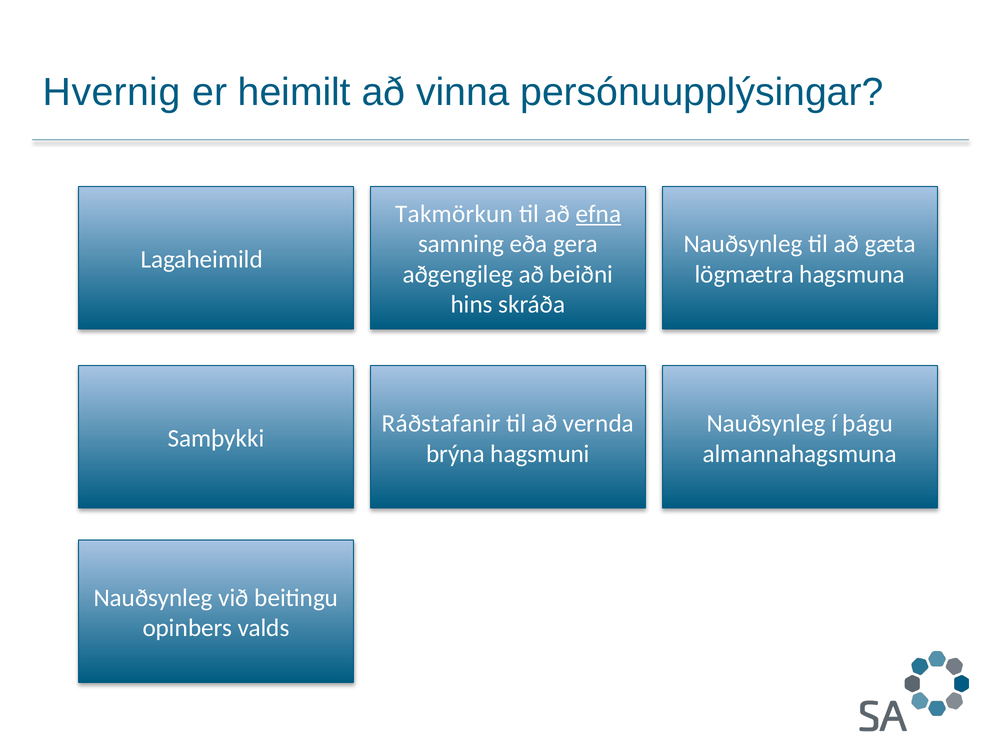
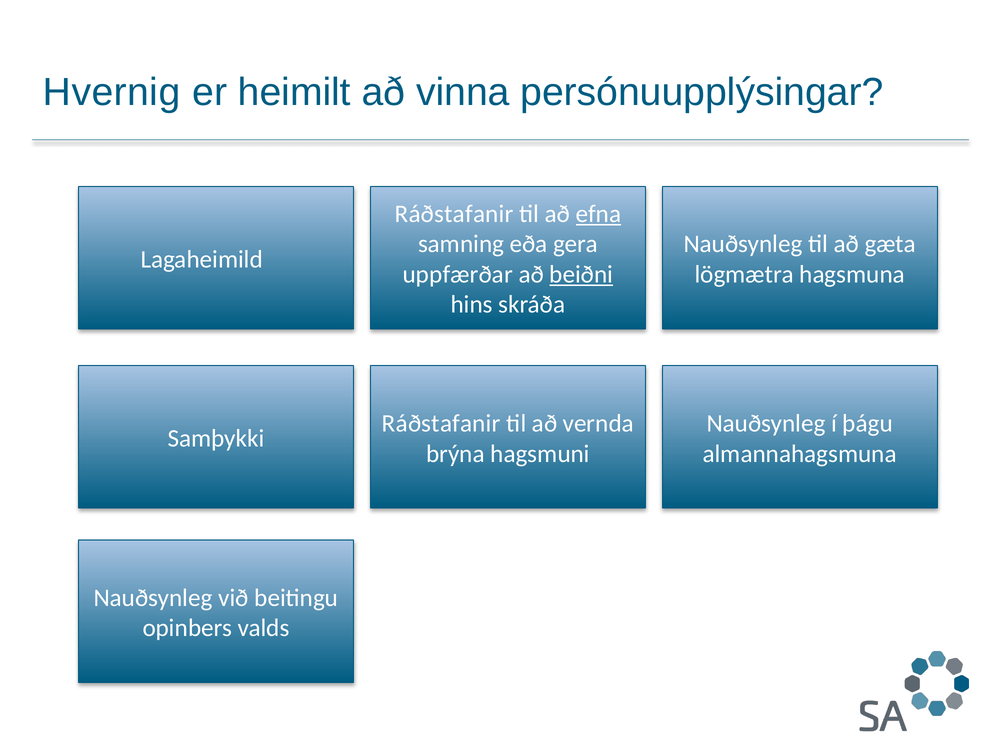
Takmörkun: Takmörkun -> Ráðstafanir (454, 214)
aðgengileg: aðgengileg -> uppfærðar (458, 274)
beiðni underline: none -> present (581, 274)
